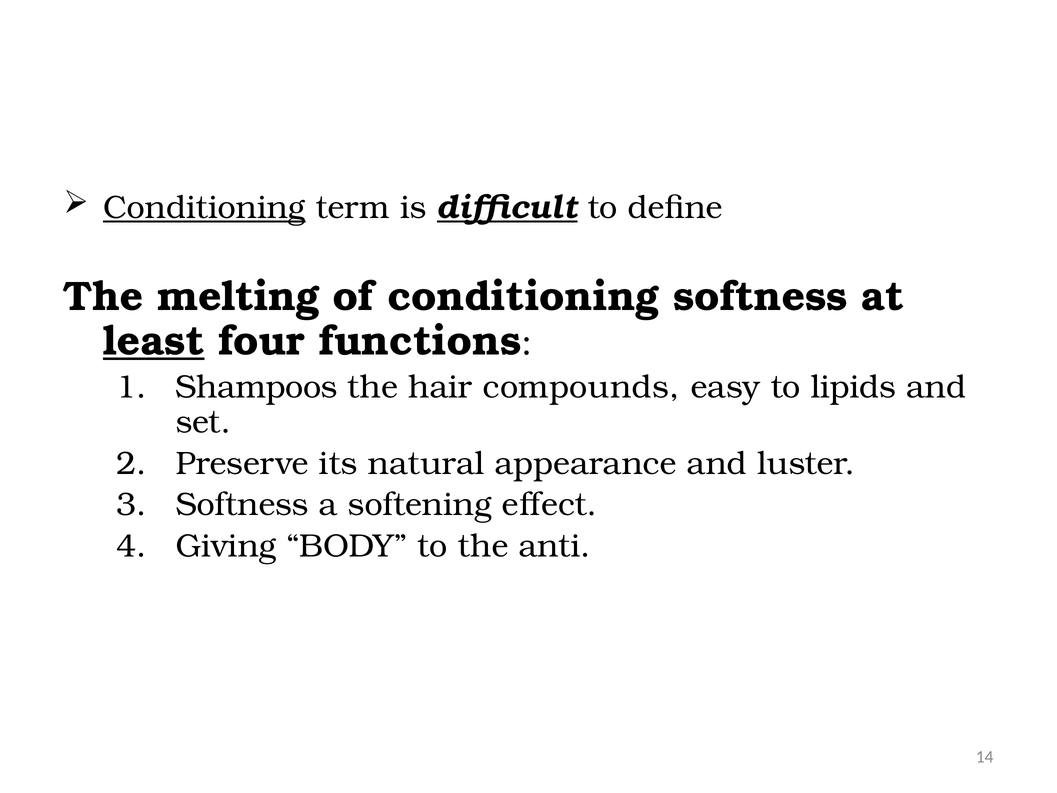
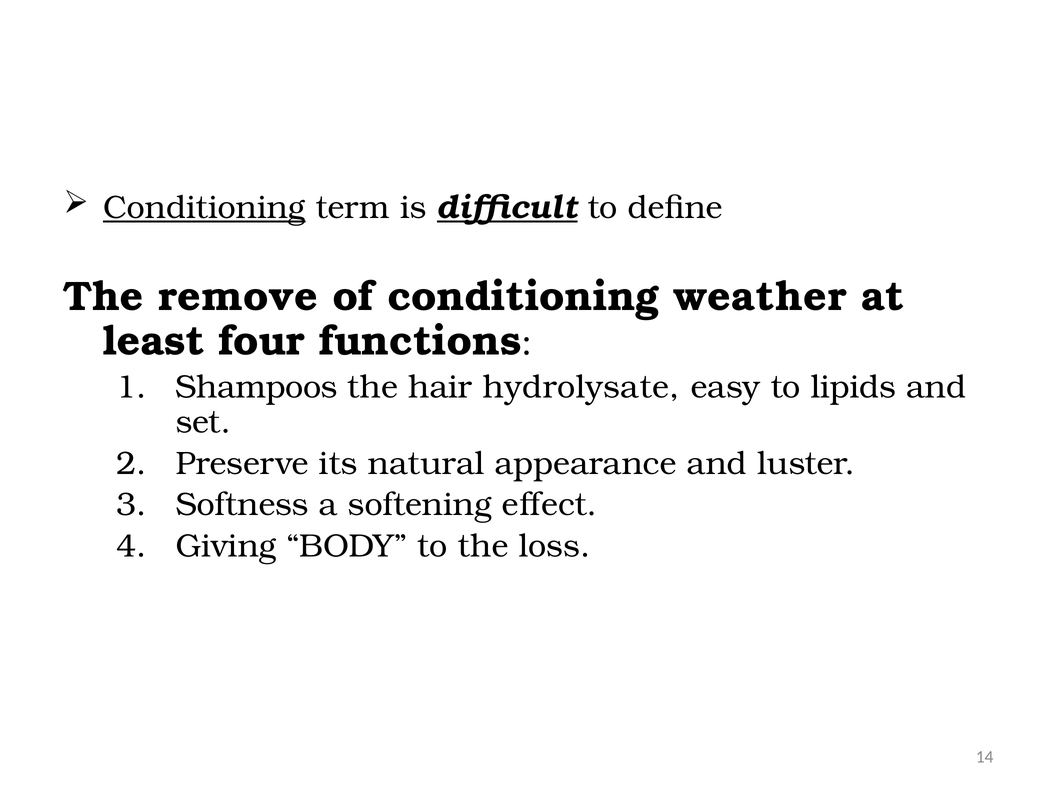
melting: melting -> remove (238, 297)
conditioning softness: softness -> weather (760, 297)
least underline: present -> none (154, 341)
compounds: compounds -> hydrolysate (581, 387)
anti: anti -> loss (555, 546)
